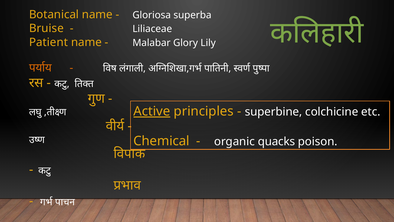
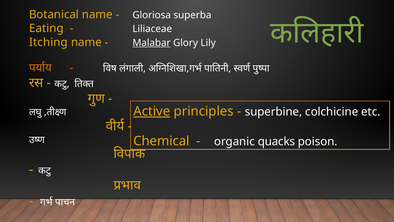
Bruise: Bruise -> Eating (46, 28)
Patient: Patient -> Itching (48, 42)
Malabar underline: none -> present (152, 43)
